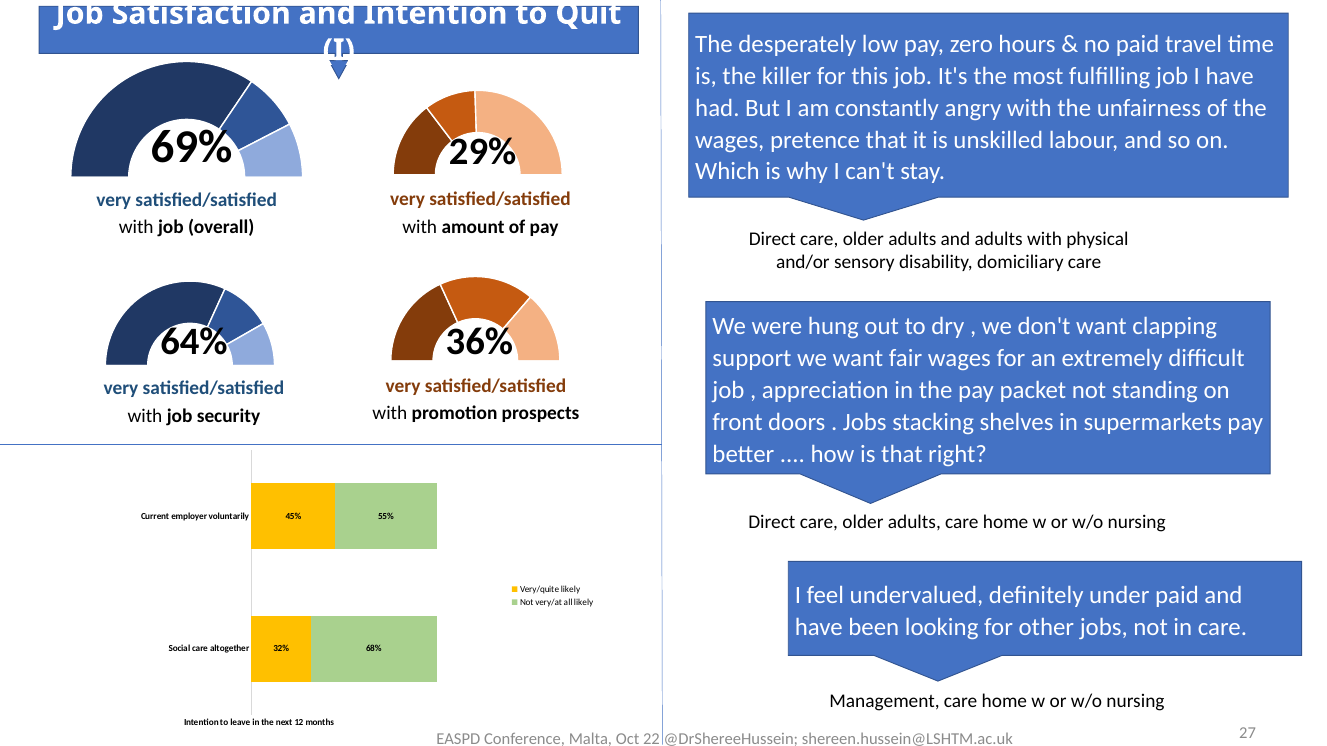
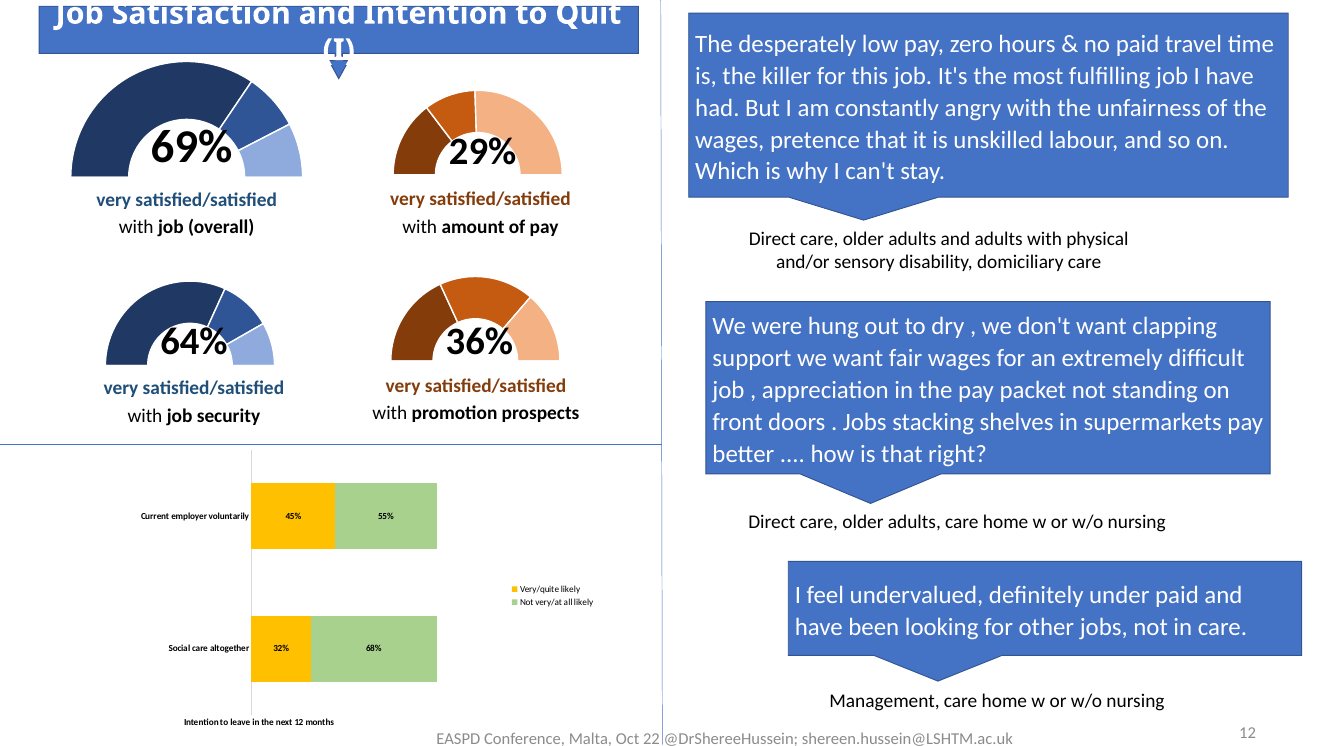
27: 27 -> 12 (1248, 733)
